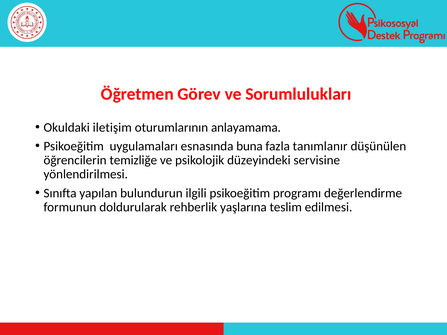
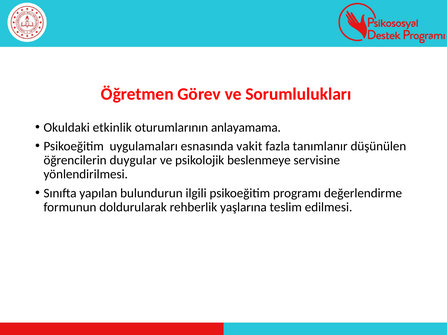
iletişim: iletişim -> etkinlik (112, 128)
buna: buna -> vakit (249, 146)
temizliğe: temizliğe -> duygular (133, 160)
düzeyindeki: düzeyindeki -> beslenmeye (259, 160)
